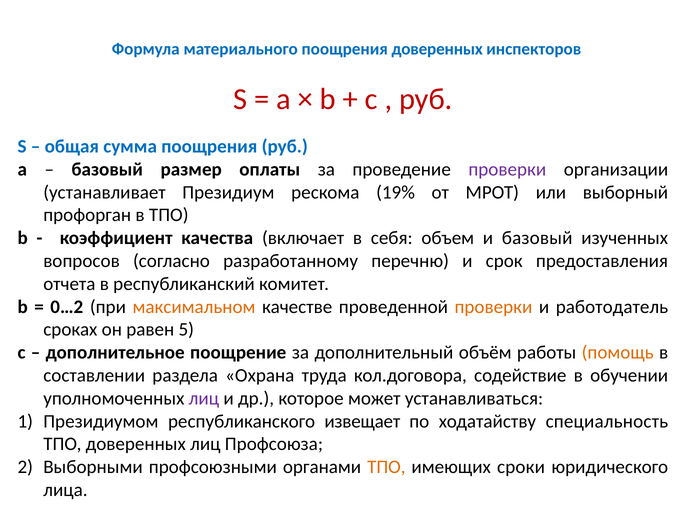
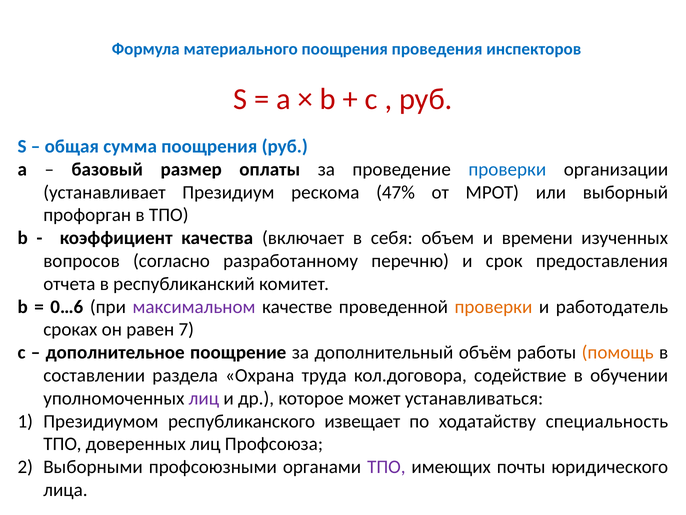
поощрения доверенных: доверенных -> проведения (437, 49)
проверки colour: purple -> blue (507, 169)
19%: 19% -> 47% (396, 192)
и базовый: базовый -> времени (537, 238)
0…2: 0…2 -> 0…6 (67, 306)
максимальном colour: orange -> purple (194, 306)
5: 5 -> 7 (186, 329)
ТПО colour: orange -> purple (386, 467)
сроки: сроки -> почты (521, 467)
